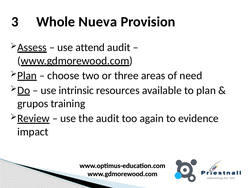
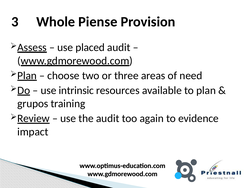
Nueva: Nueva -> Piense (98, 22)
attend: attend -> placed (90, 47)
